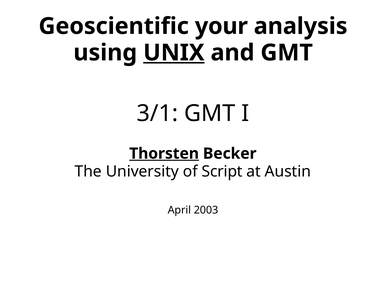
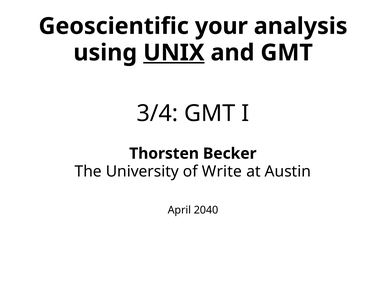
3/1: 3/1 -> 3/4 (157, 113)
Thorsten underline: present -> none (164, 153)
Script: Script -> Write (222, 171)
2003: 2003 -> 2040 (206, 210)
